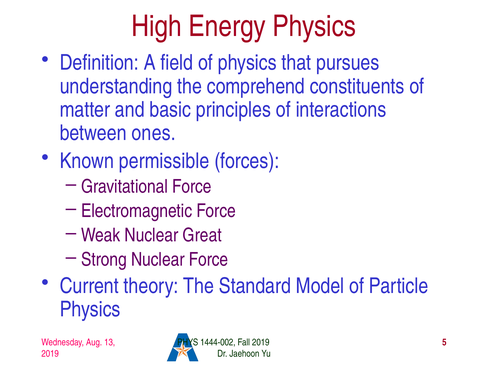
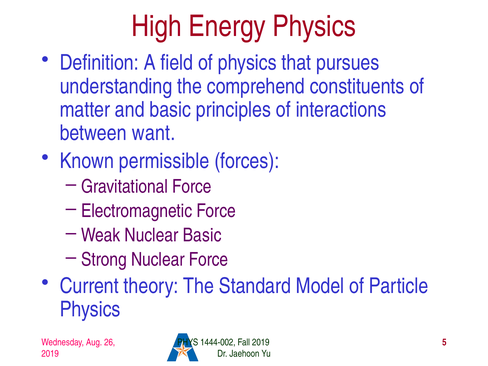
ones: ones -> want (154, 133)
Nuclear Great: Great -> Basic (202, 235)
13: 13 -> 26 (110, 342)
